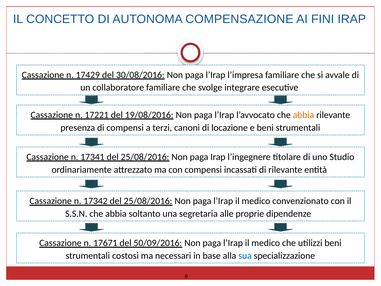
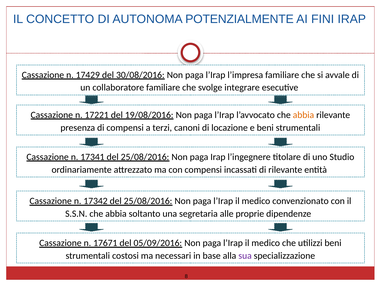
COMPENSAZIONE: COMPENSAZIONE -> POTENZIALMENTE (239, 19)
50/09/2016: 50/09/2016 -> 05/09/2016 (158, 243)
sua colour: blue -> purple (245, 256)
